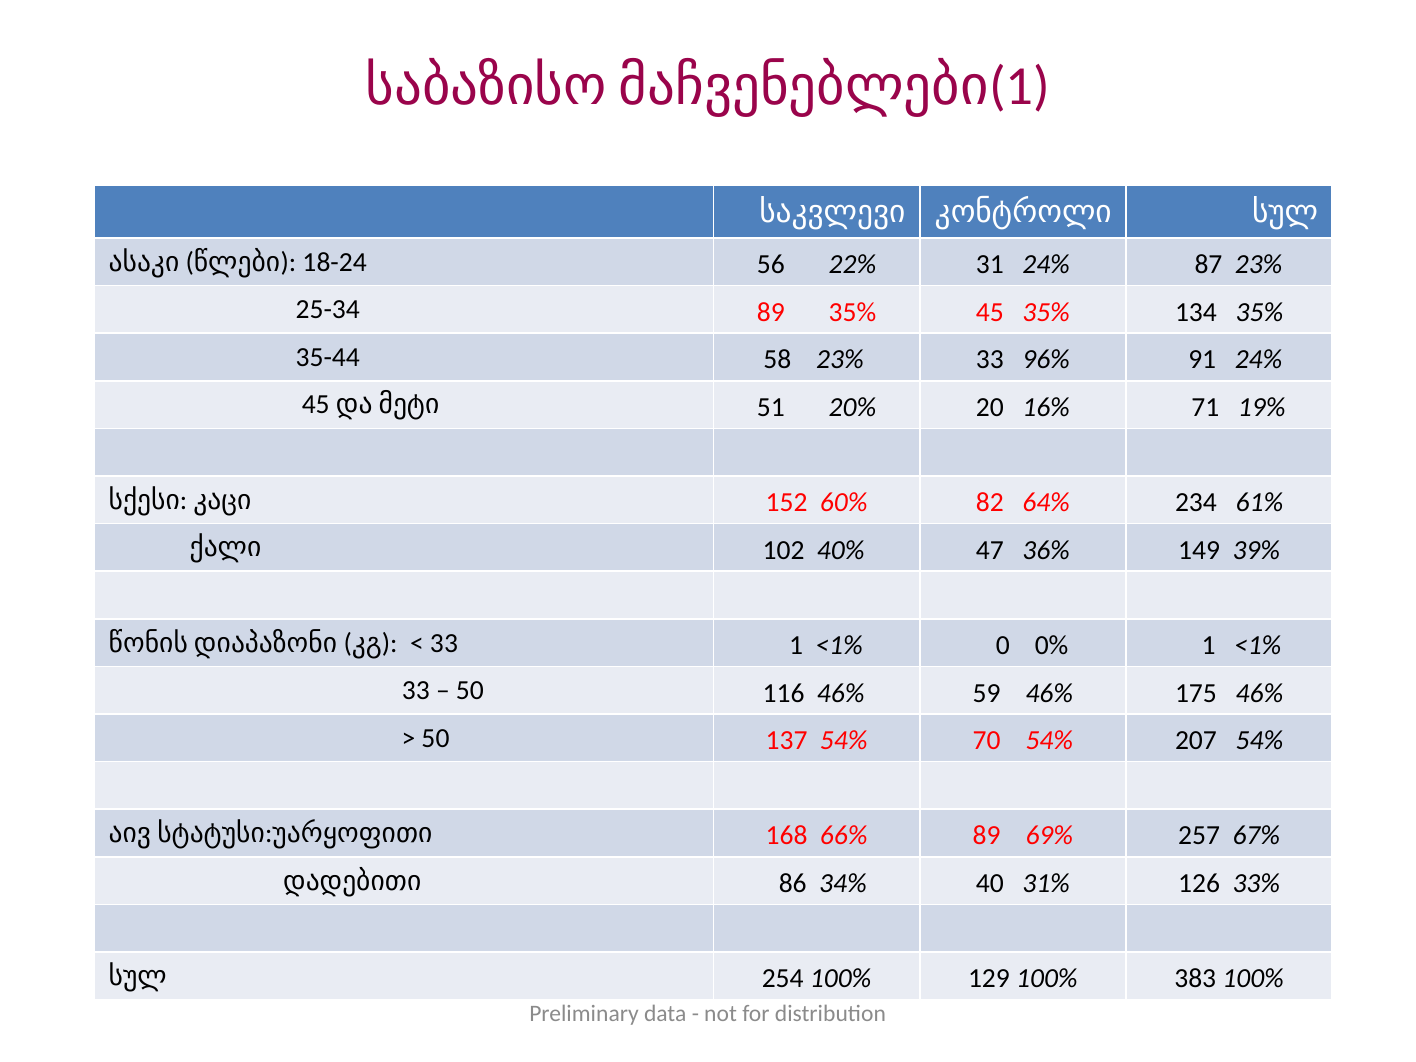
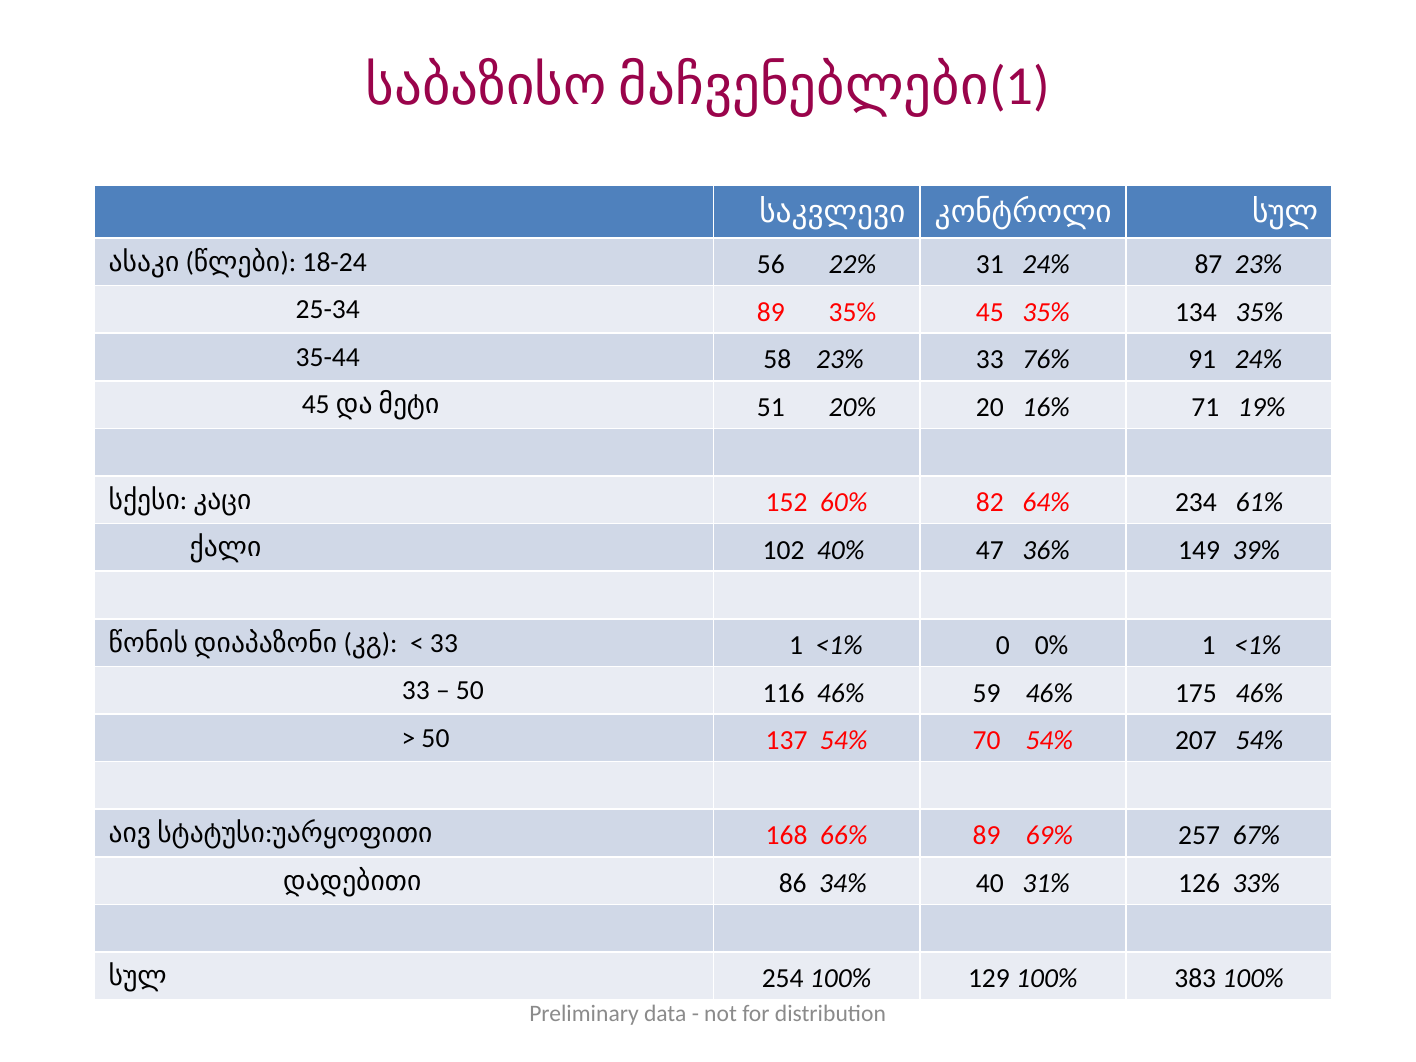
96%: 96% -> 76% (1046, 360)
